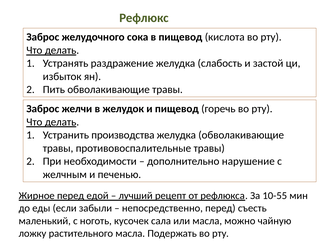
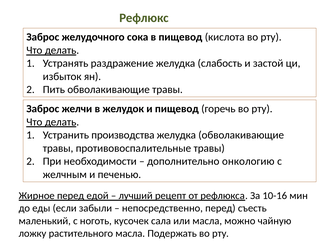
нарушение: нарушение -> онкологию (248, 162)
10-55: 10-55 -> 10-16 (275, 196)
